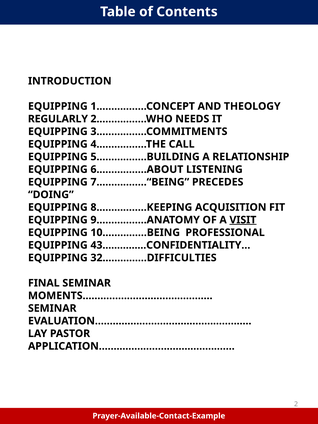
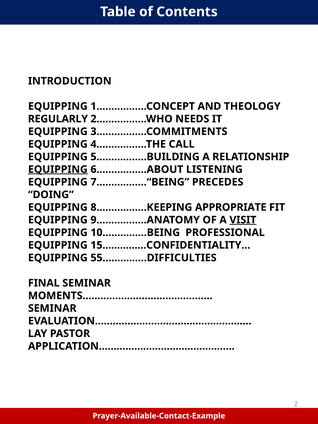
EQUIPPING underline: none -> present (58, 169)
ACQUISITION: ACQUISITION -> APPROPRIATE (231, 207)
43...............CONFIDENTIALITY…: 43...............CONFIDENTIALITY… -> 15...............CONFIDENTIALITY… (170, 245)
32...............DIFFICULTIES: 32...............DIFFICULTIES -> 55...............DIFFICULTIES (154, 258)
